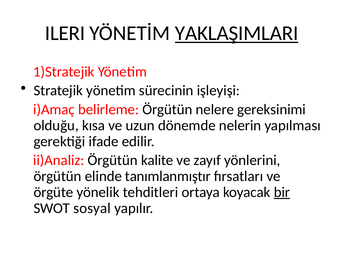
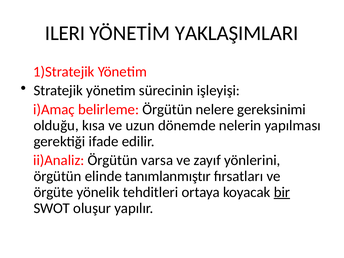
YAKLAŞIMLARI underline: present -> none (237, 33)
kalite: kalite -> varsa (157, 160)
sosyal: sosyal -> oluşur (92, 208)
